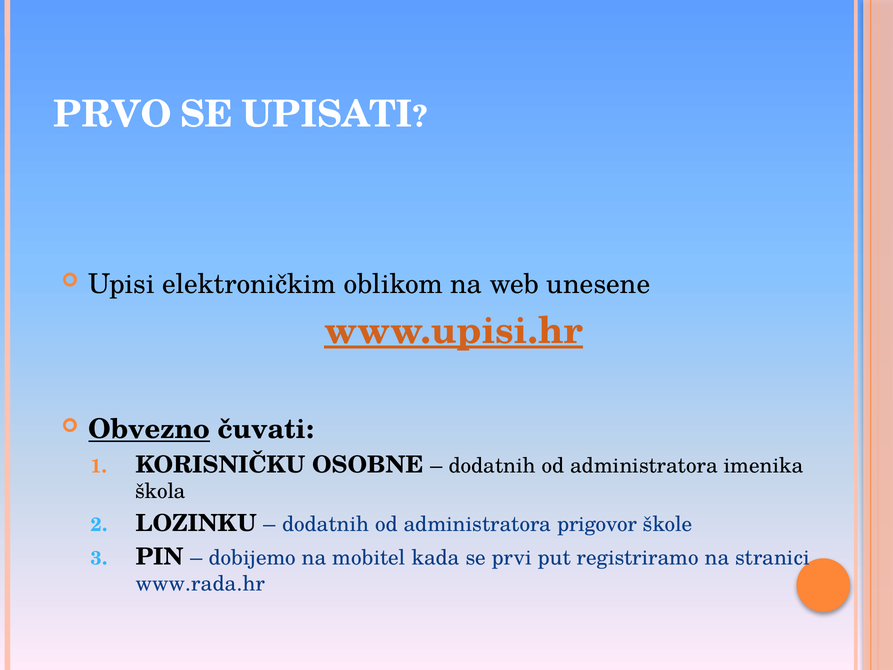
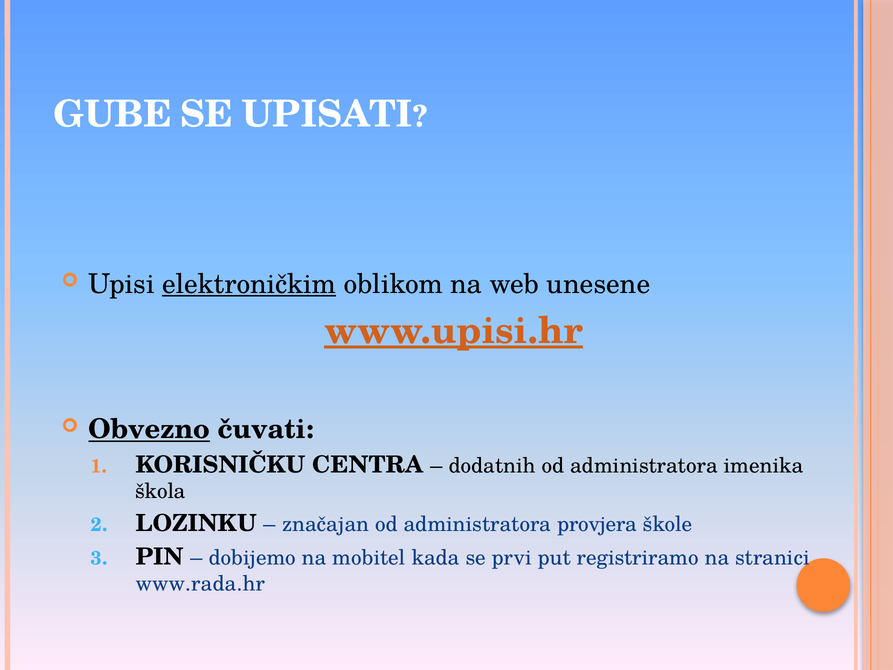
PRVO: PRVO -> GUBE (113, 114)
elektroničkim underline: none -> present (249, 284)
OSOBNE: OSOBNE -> CENTRA (368, 465)
dodatnih: dodatnih -> značajan (326, 524)
prigovor: prigovor -> provjera (597, 524)
